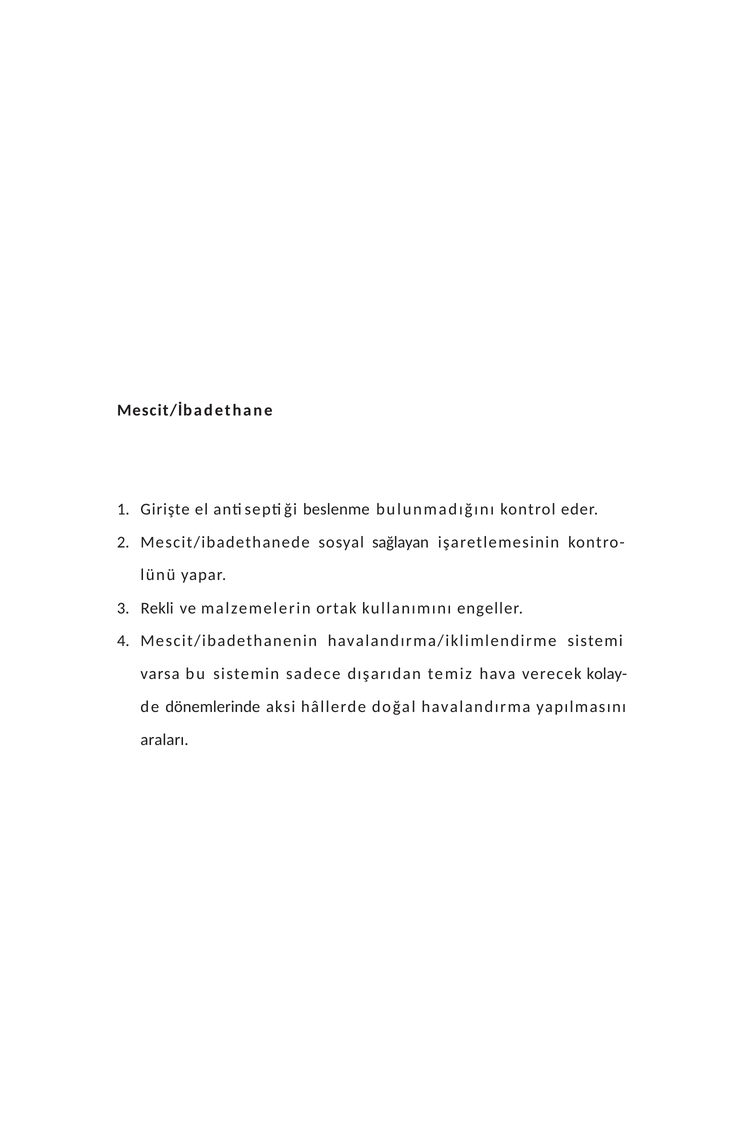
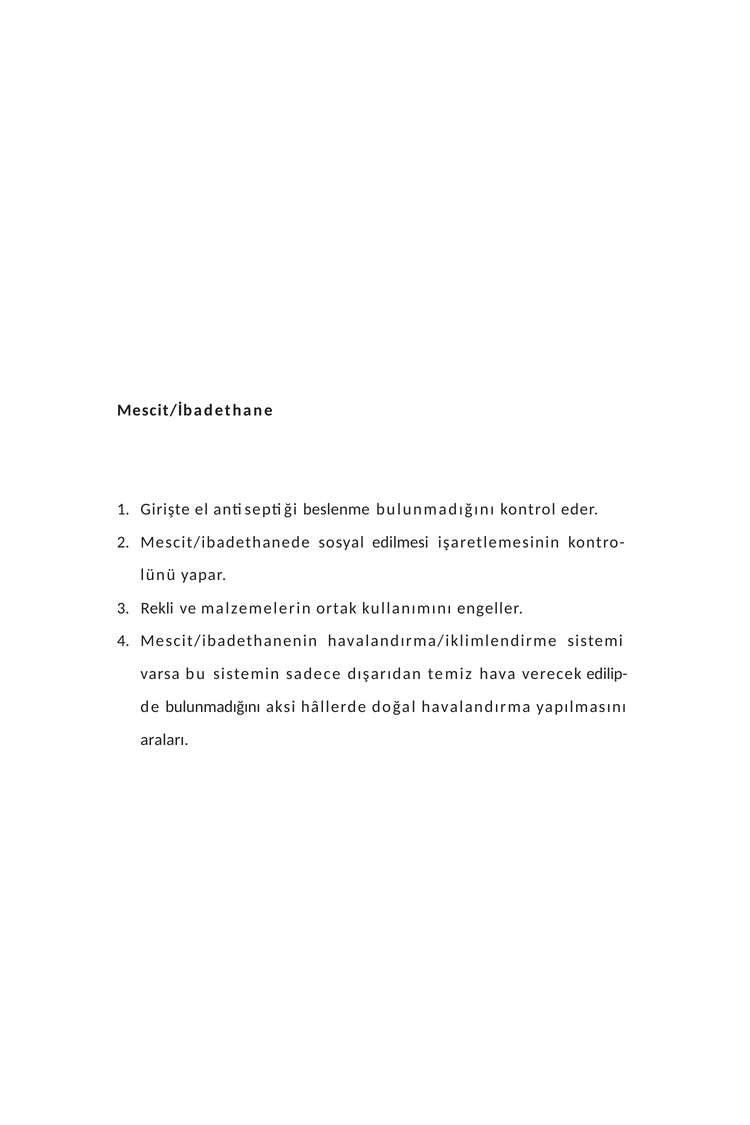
sağlayan: sağlayan -> edilmesi (400, 542)
kolay-: kolay- -> edilip- (607, 674)
de dönemlerinde: dönemlerinde -> bulunmadığını (213, 707)
